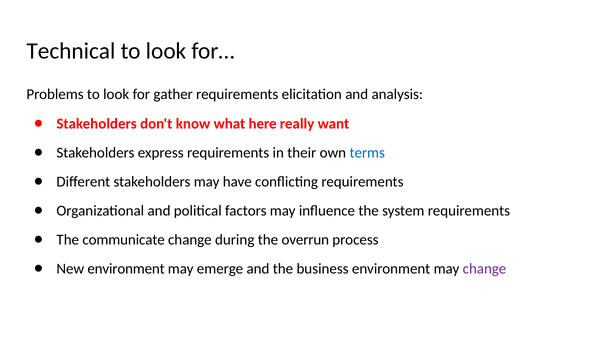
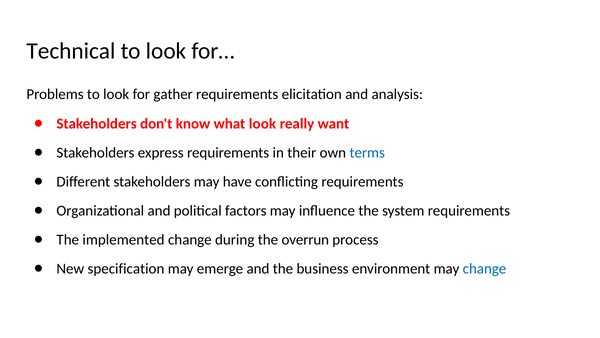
what here: here -> look (262, 123)
communicate: communicate -> implemented (124, 240)
New environment: environment -> specification (126, 269)
change colour: purple -> blue (485, 269)
